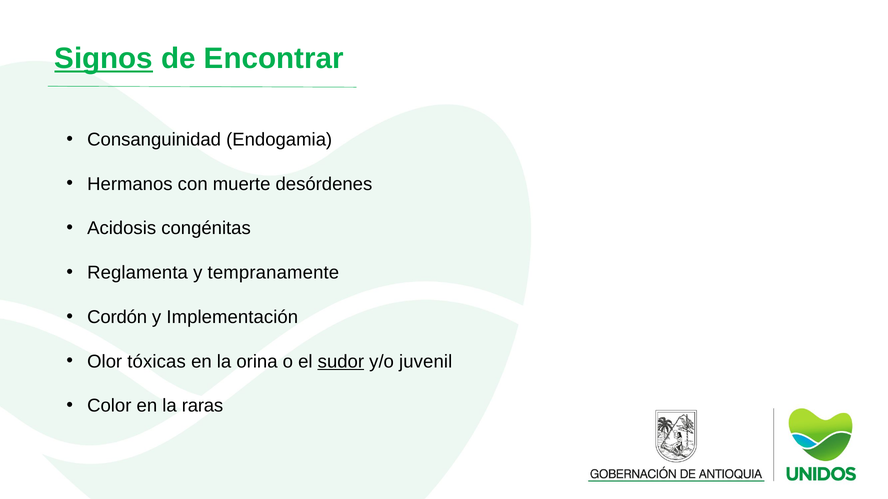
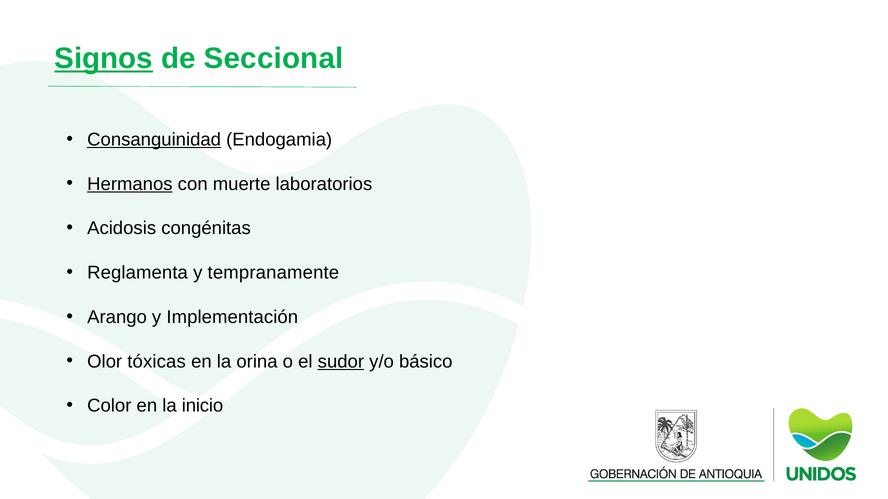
Encontrar: Encontrar -> Seccional (274, 59)
Consanguinidad underline: none -> present (154, 140)
Hermanos underline: none -> present (130, 184)
desórdenes: desórdenes -> laboratorios (324, 184)
Cordón: Cordón -> Arango (117, 317)
juvenil: juvenil -> básico (426, 362)
raras: raras -> inicio (202, 406)
